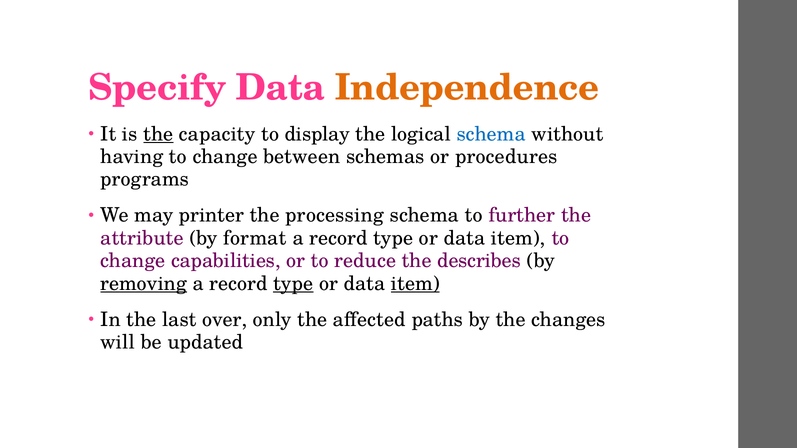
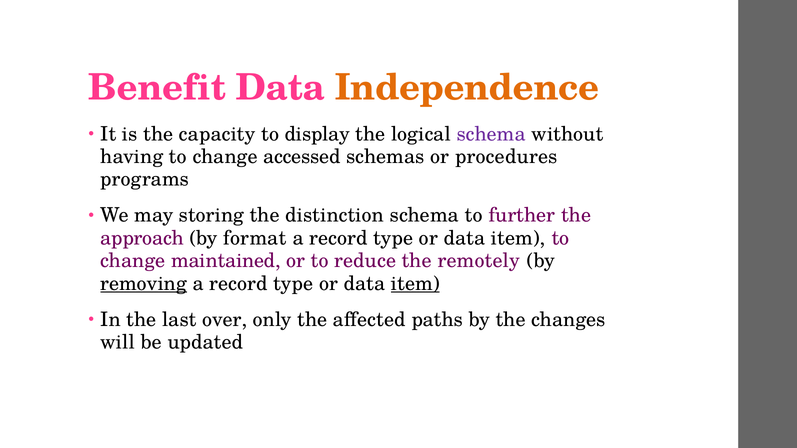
Specify: Specify -> Benefit (157, 88)
the underline: present -> none (158, 134)
schema colour: blue -> purple (491, 134)
between: between -> accessed (302, 157)
printer: printer -> storing (211, 216)
processing: processing -> distinction (335, 216)
attribute: attribute -> approach (142, 238)
capabilities: capabilities -> maintained (226, 261)
describes: describes -> remotely (479, 261)
type underline: present -> none (293, 284)
